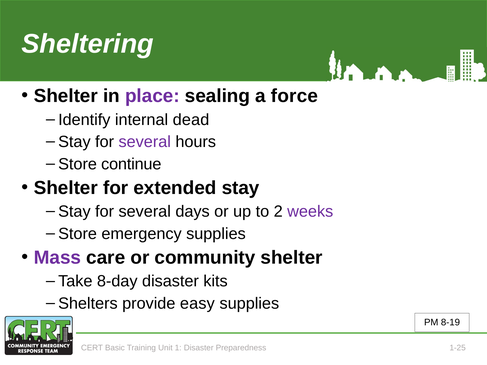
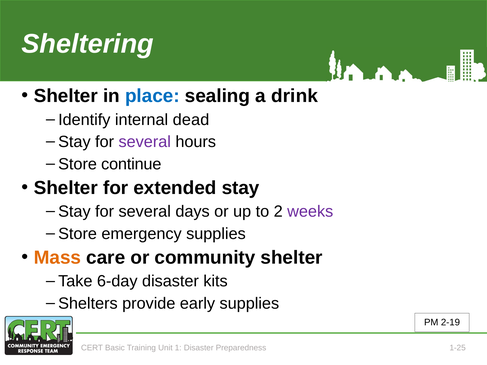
place colour: purple -> blue (152, 96)
force: force -> drink (295, 96)
Mass colour: purple -> orange (57, 258)
8-day: 8-day -> 6-day (117, 281)
easy: easy -> early (197, 304)
8-19: 8-19 -> 2-19 (450, 323)
